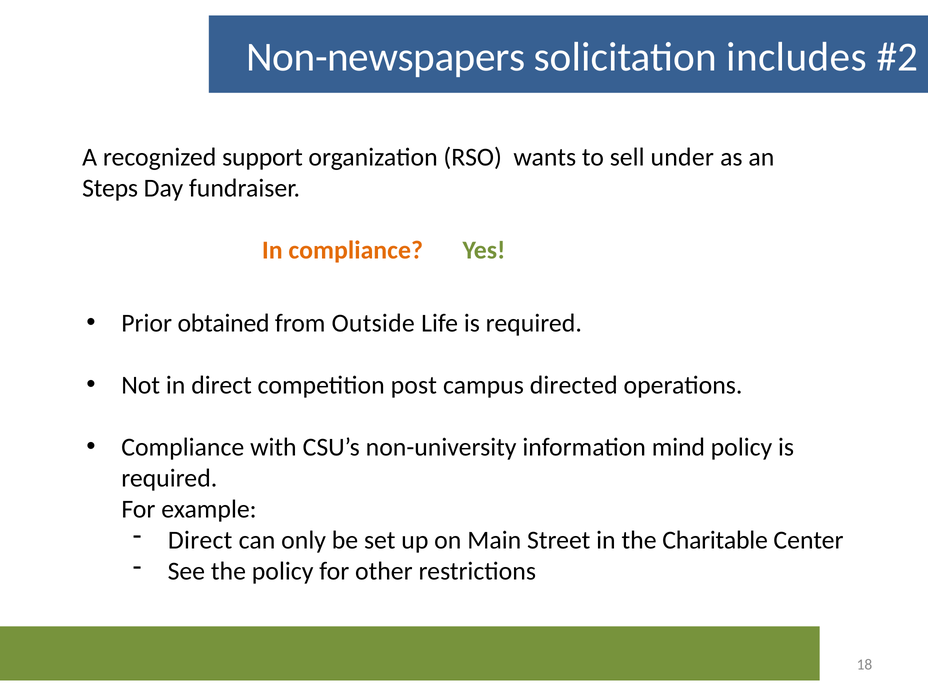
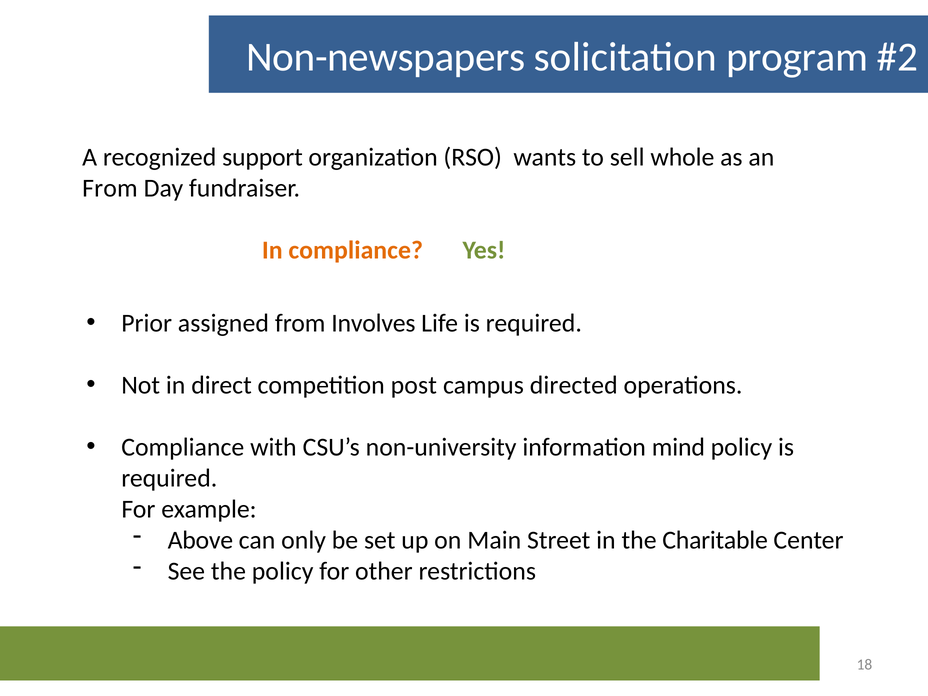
includes: includes -> program (797, 57)
under: under -> whole (682, 157)
Steps: Steps -> From (110, 188)
obtained: obtained -> assigned (223, 323)
Outside: Outside -> Involves (373, 323)
Direct: Direct -> Above (200, 540)
